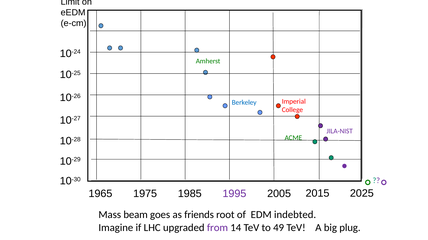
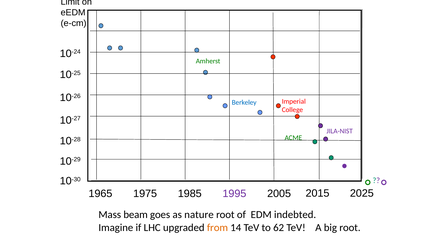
friends: friends -> nature (199, 215)
from colour: purple -> orange (217, 228)
49: 49 -> 62 (279, 228)
big plug: plug -> root (350, 228)
